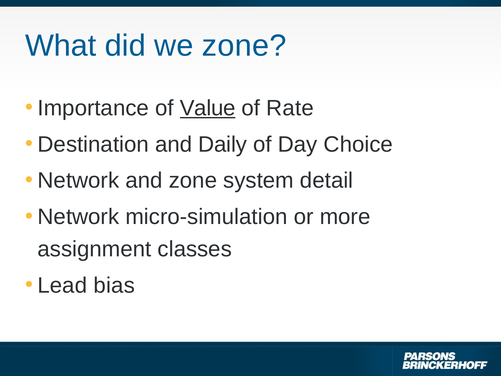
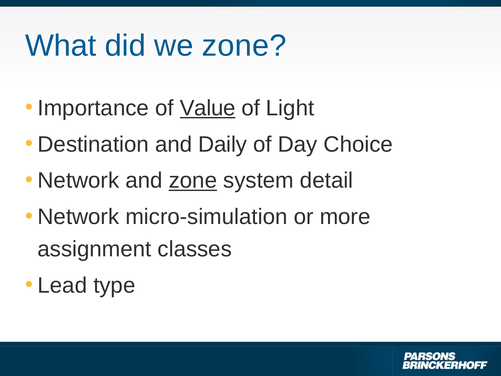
Rate: Rate -> Light (290, 108)
zone underline: none -> present (193, 181)
bias: bias -> type (114, 285)
